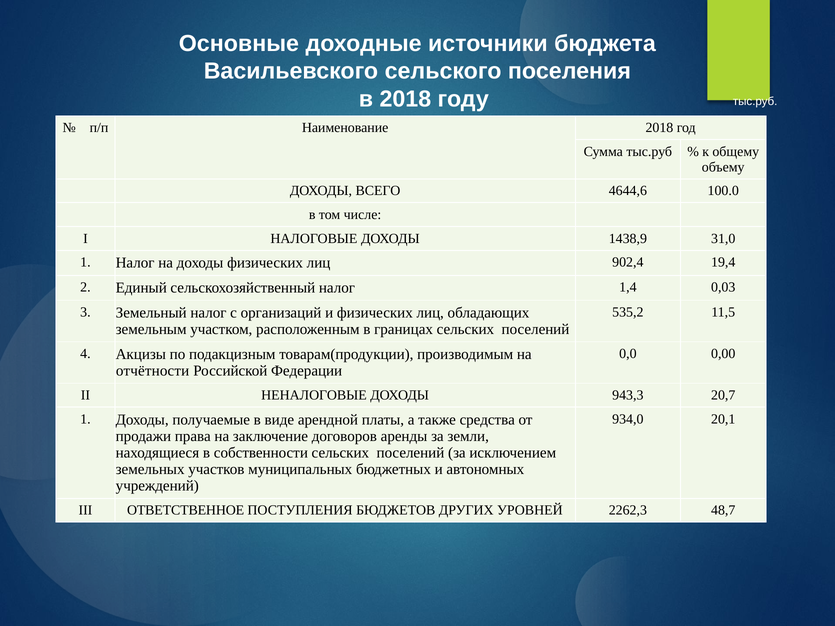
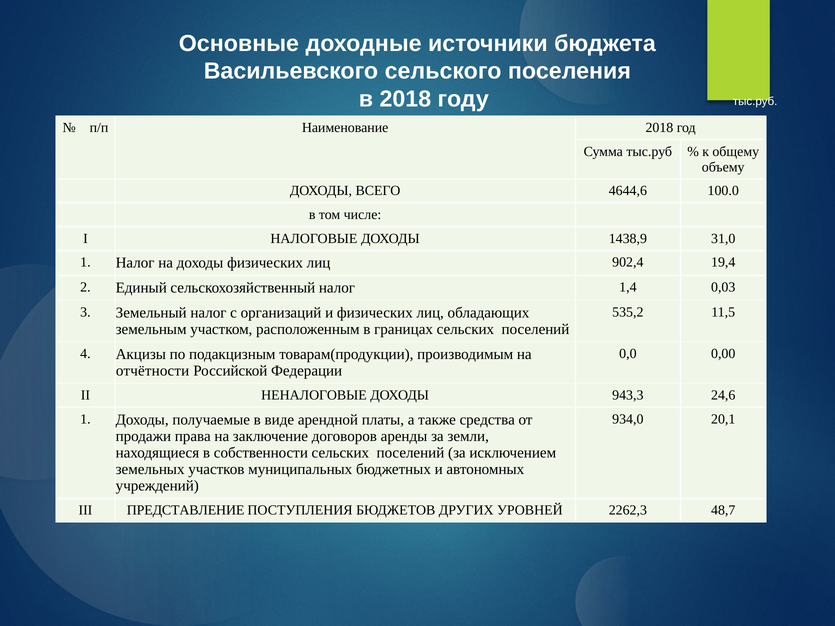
20,7: 20,7 -> 24,6 (723, 395)
ОТВЕТСТВЕННОЕ: ОТВЕТСТВЕННОЕ -> ПРЕДСТАВЛЕНИЕ (186, 510)
